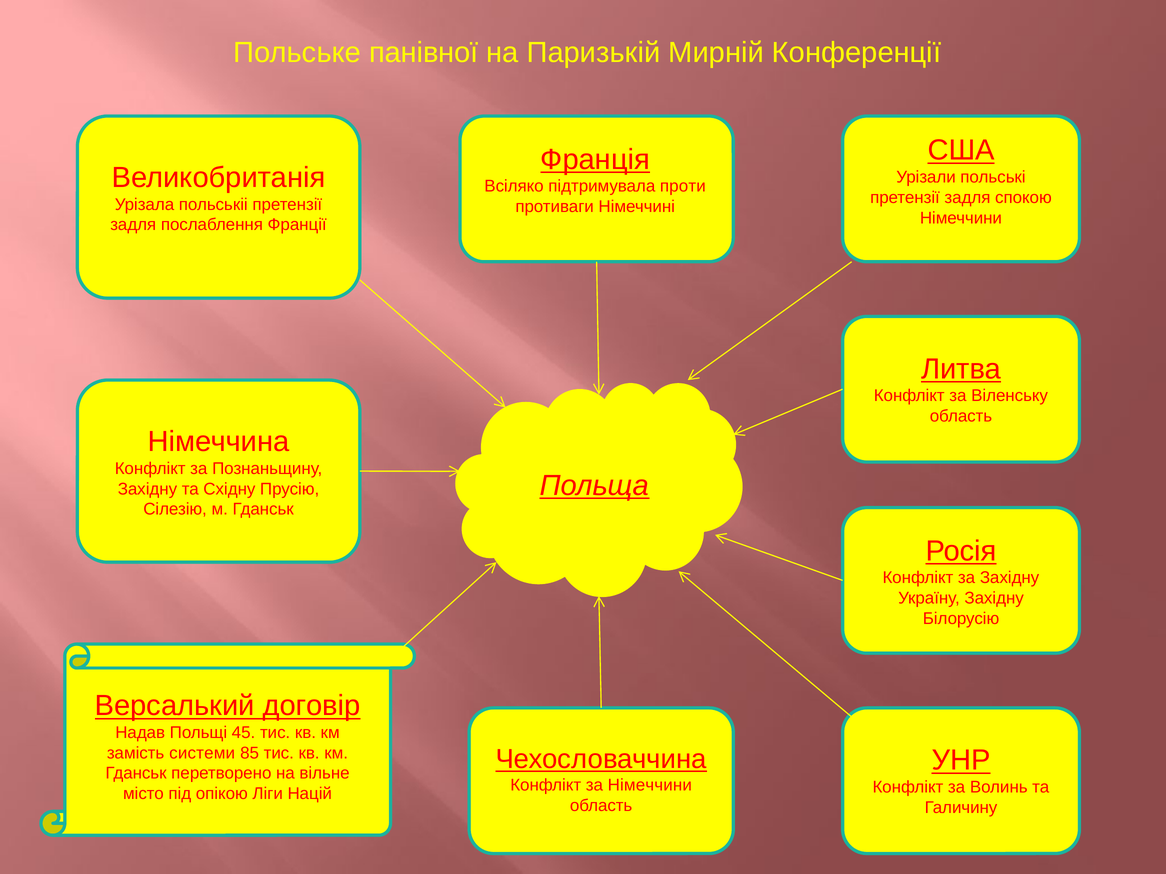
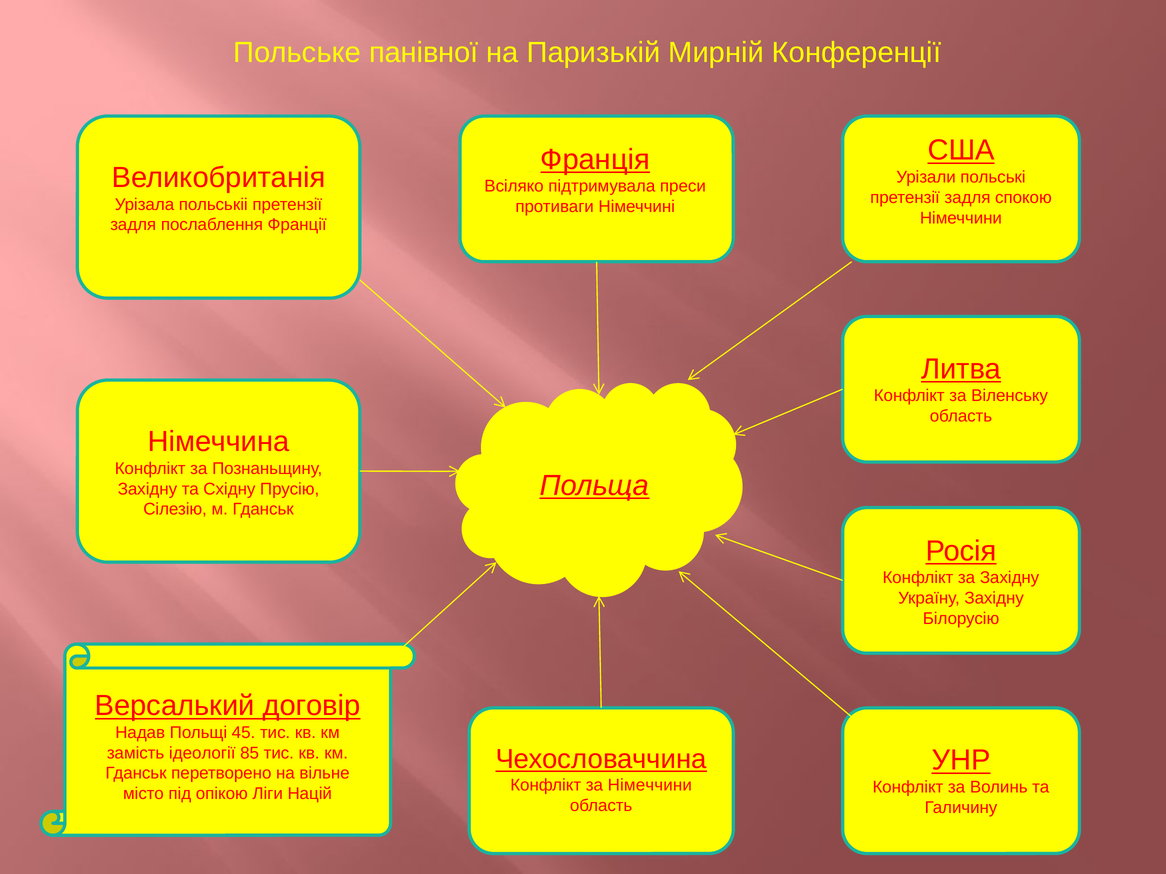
проти: проти -> преси (683, 186)
системи: системи -> ідеології (202, 753)
